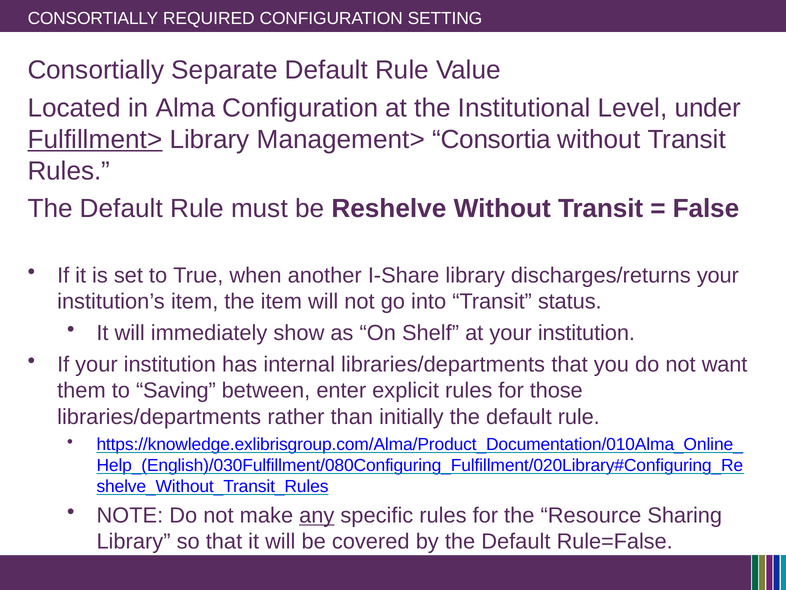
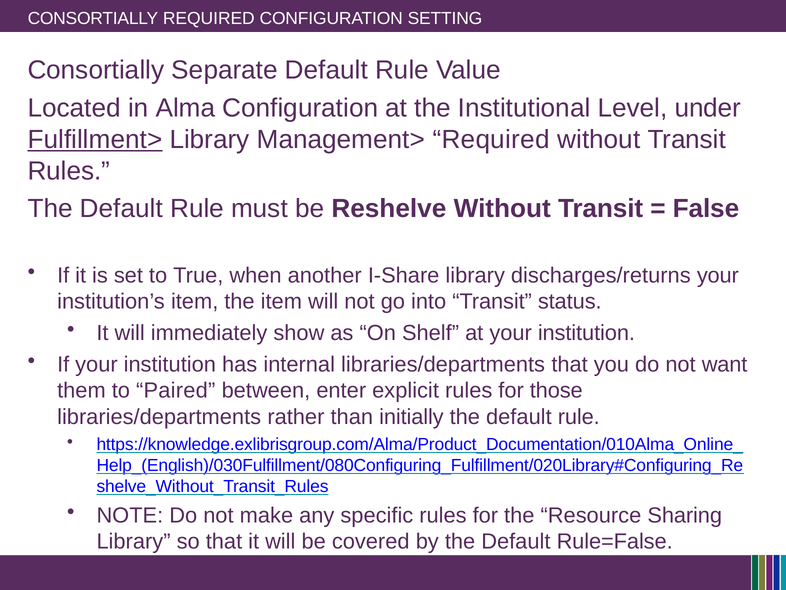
Management> Consortia: Consortia -> Required (491, 139)
Saving: Saving -> Paired (176, 390)
any underline: present -> none (317, 515)
